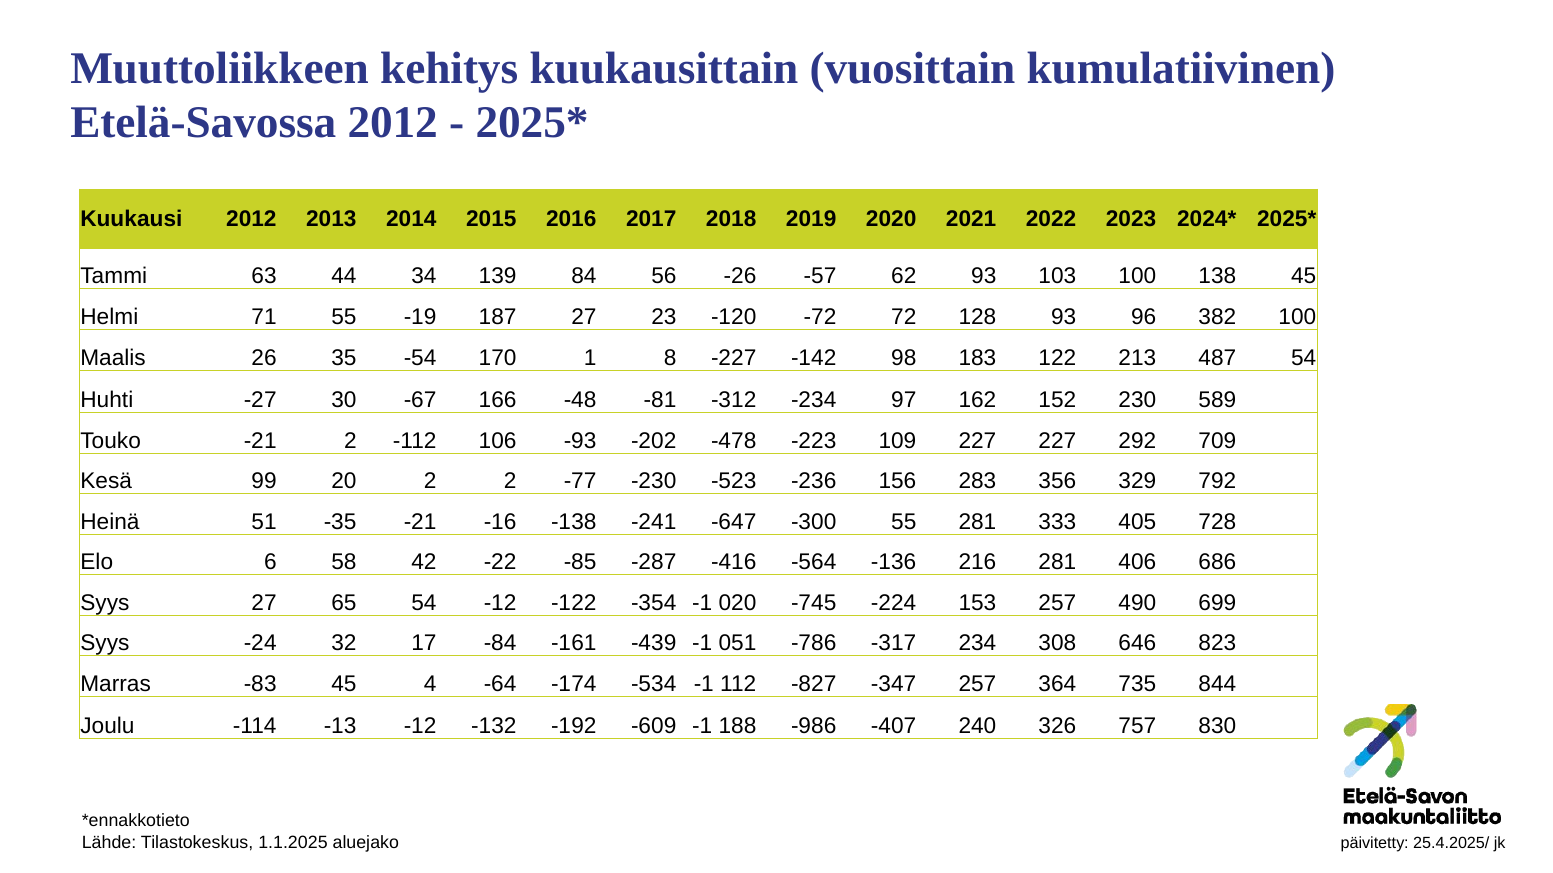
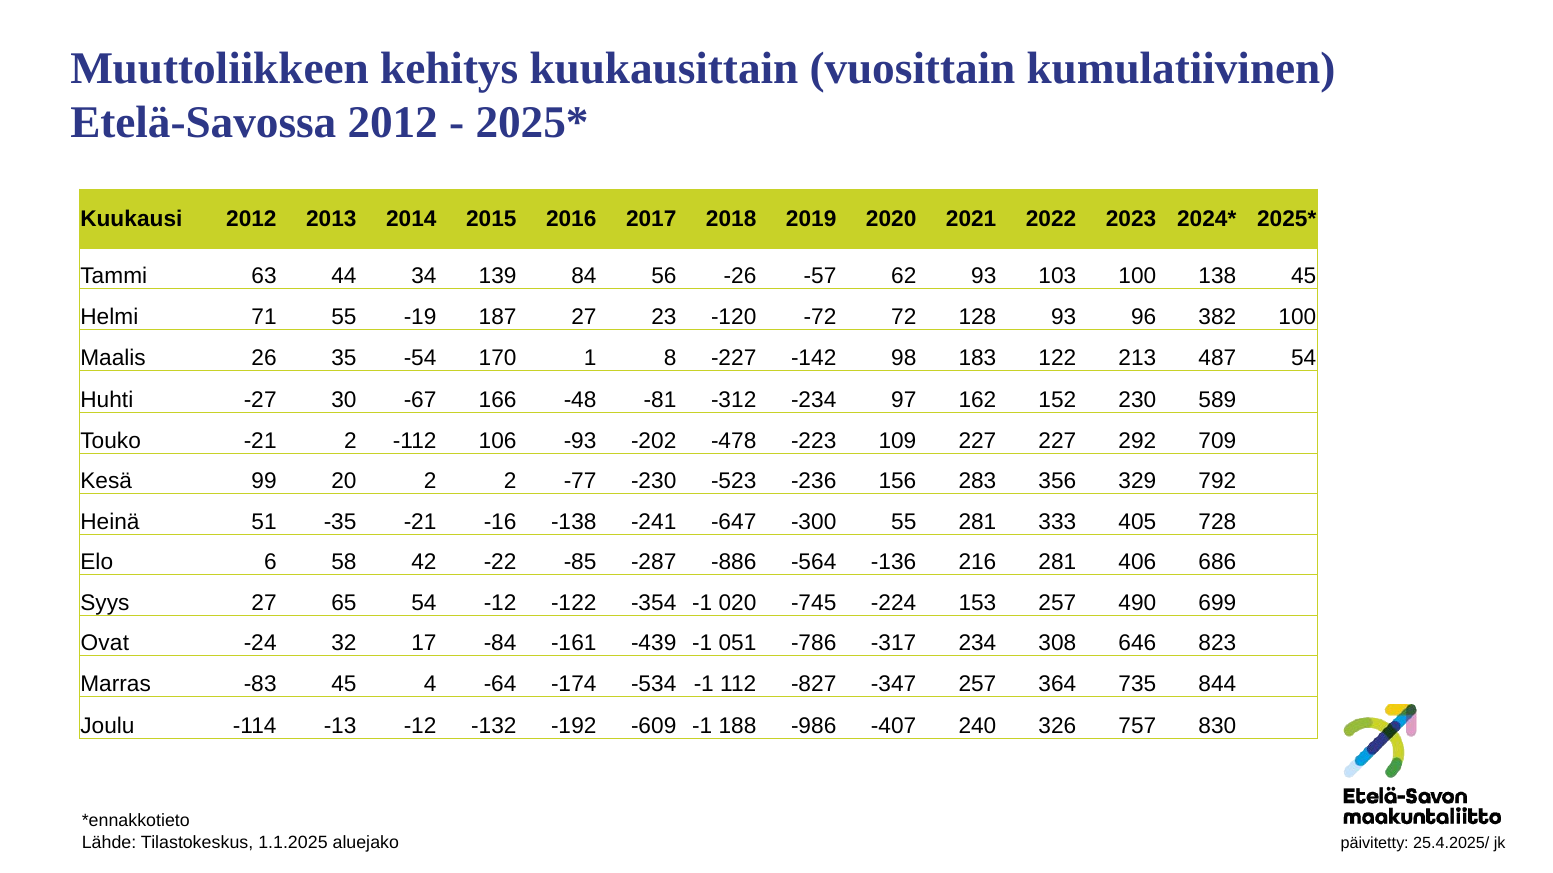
-416: -416 -> -886 (734, 563)
Syys: Syys -> Ovat (105, 644)
